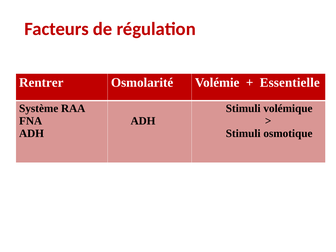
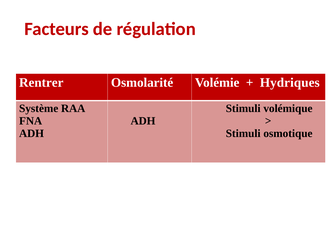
Essentielle: Essentielle -> Hydriques (290, 83)
